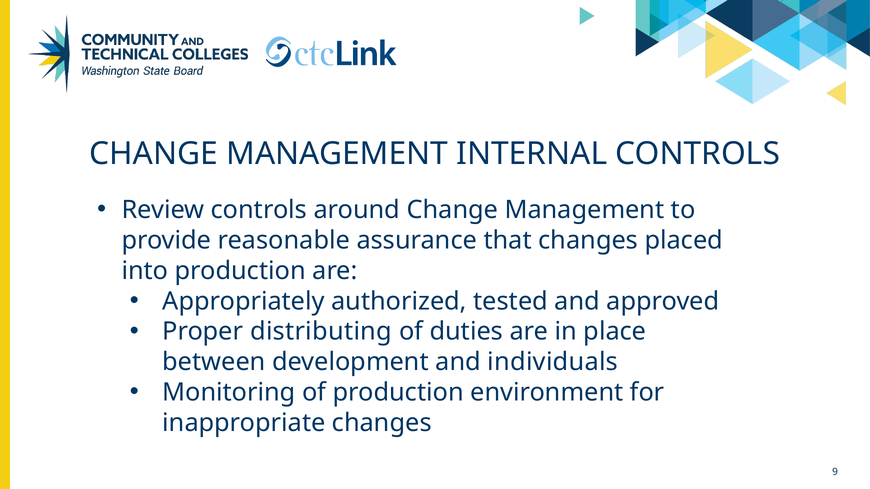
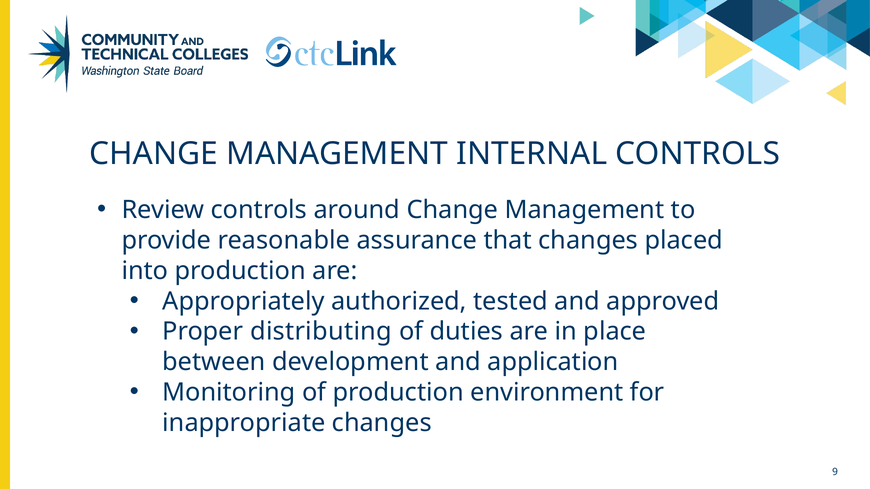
individuals: individuals -> application (553, 362)
